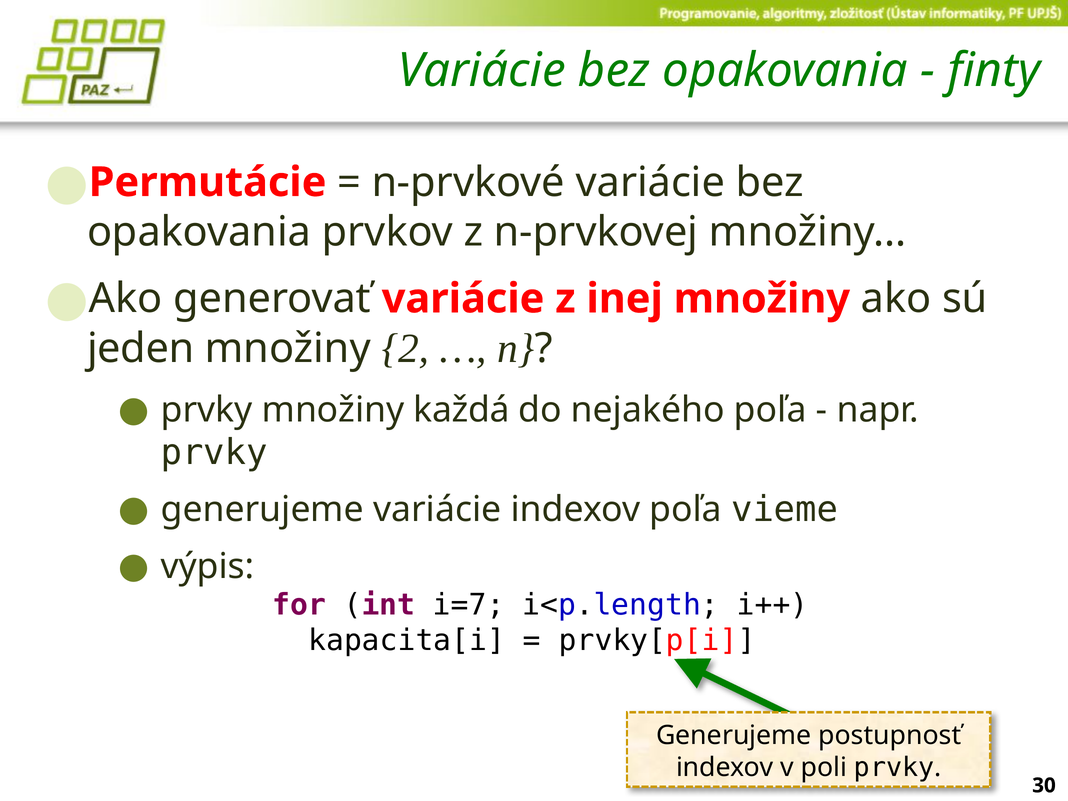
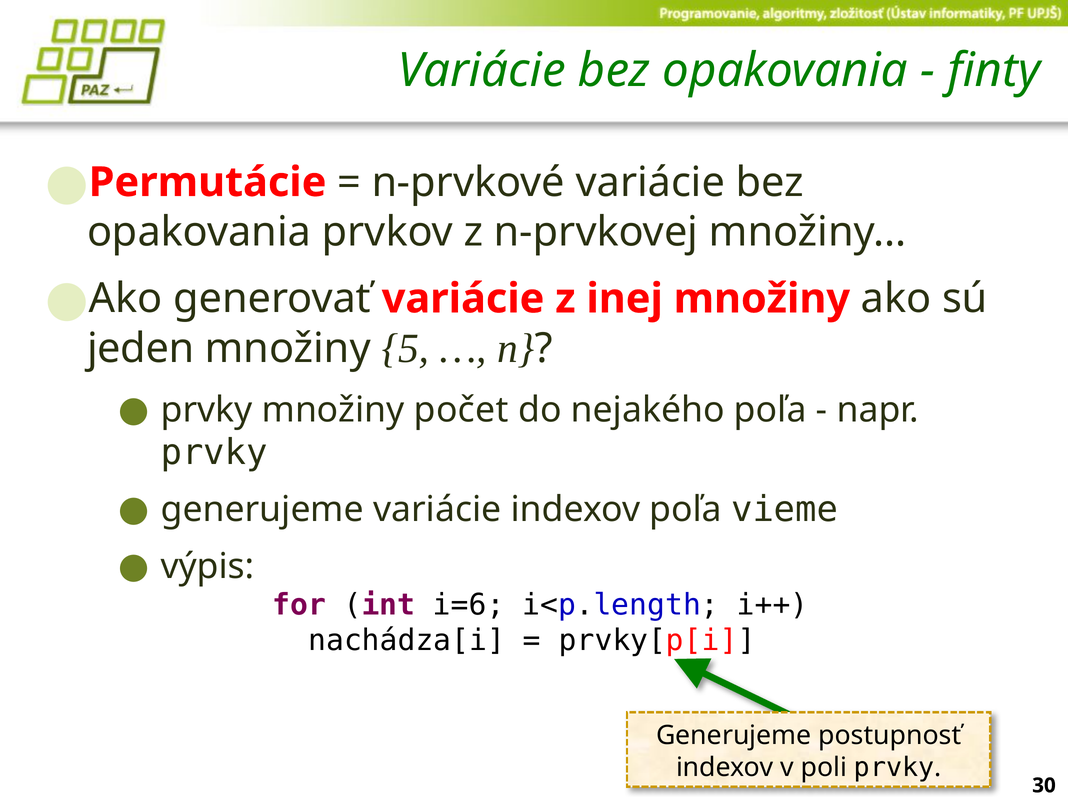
2: 2 -> 5 (405, 349)
každá: každá -> počet (461, 410)
i=7: i=7 -> i=6 (469, 605)
kapacita[i: kapacita[i -> nachádza[i (407, 641)
